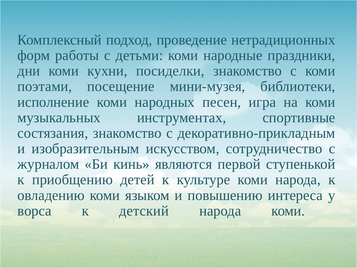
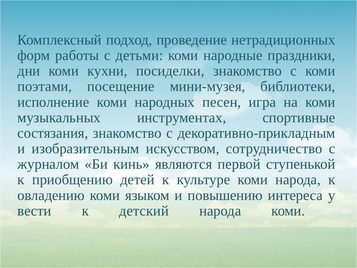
ворса: ворса -> вести (34, 211)
